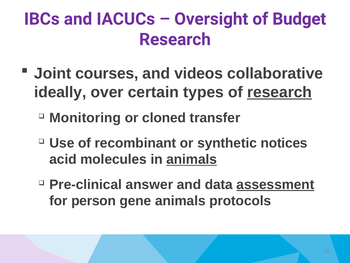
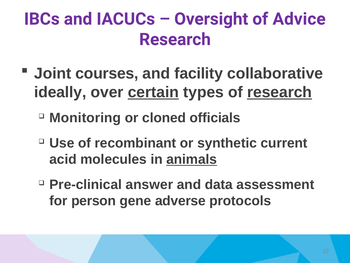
Budget: Budget -> Advice (299, 19)
videos: videos -> facility (199, 73)
certain underline: none -> present (153, 92)
transfer: transfer -> officials (215, 118)
notices: notices -> current (284, 143)
assessment underline: present -> none (275, 184)
gene animals: animals -> adverse (180, 201)
